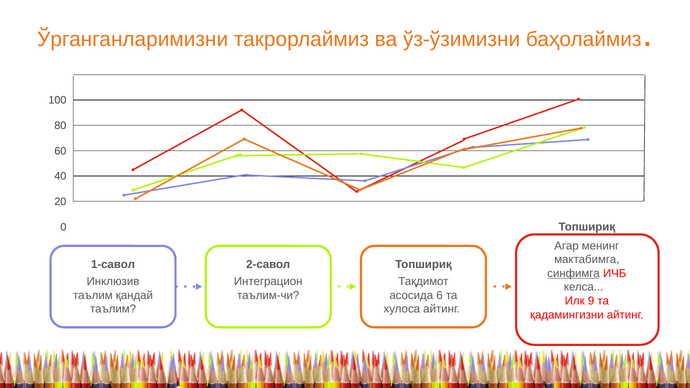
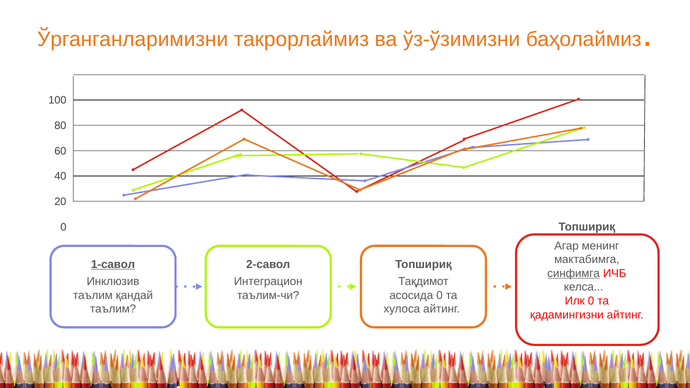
1-савол underline: none -> present (113, 265)
асосида 6: 6 -> 0 (440, 295)
Илк 9: 9 -> 0 (591, 301)
